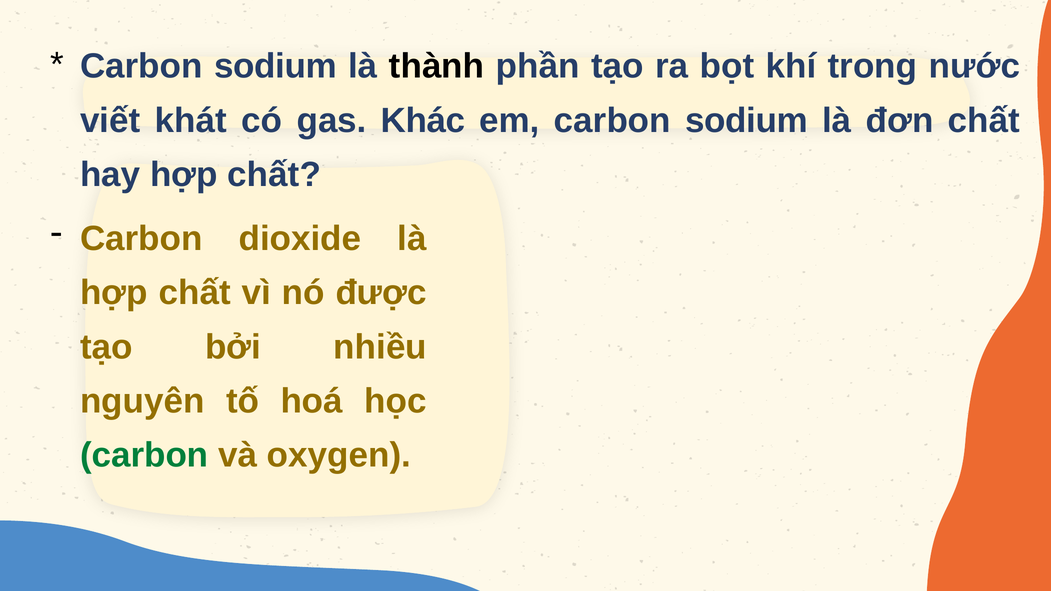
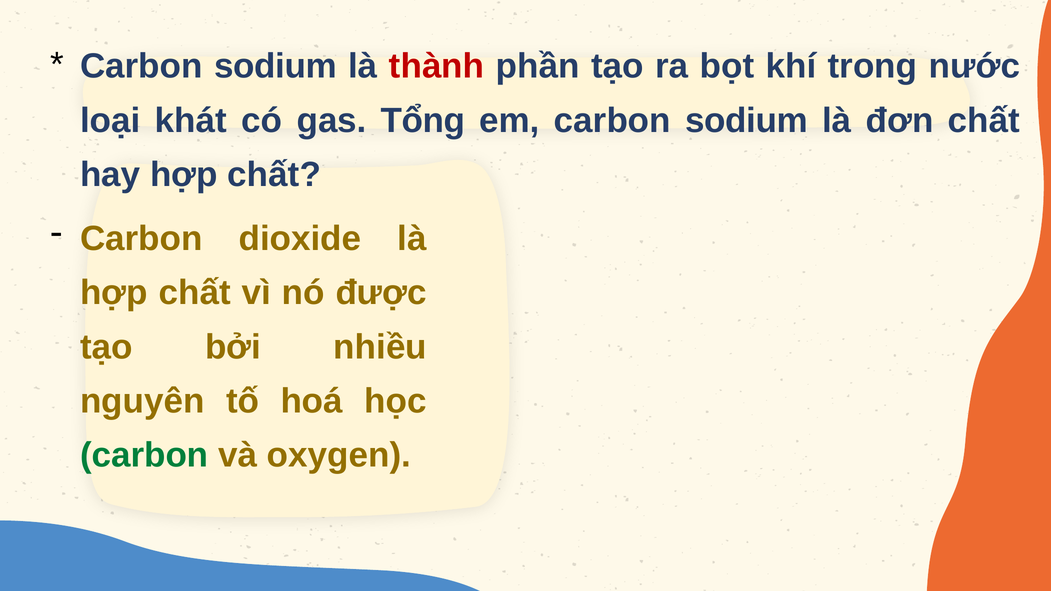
thành colour: black -> red (437, 66)
viết: viết -> loại (110, 121)
Khác: Khác -> Tổng (423, 121)
